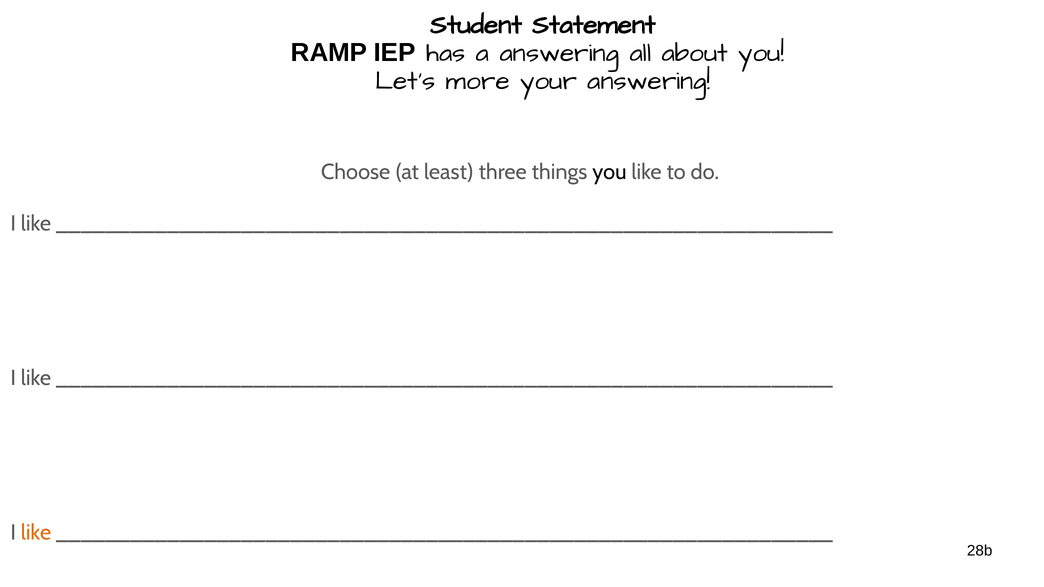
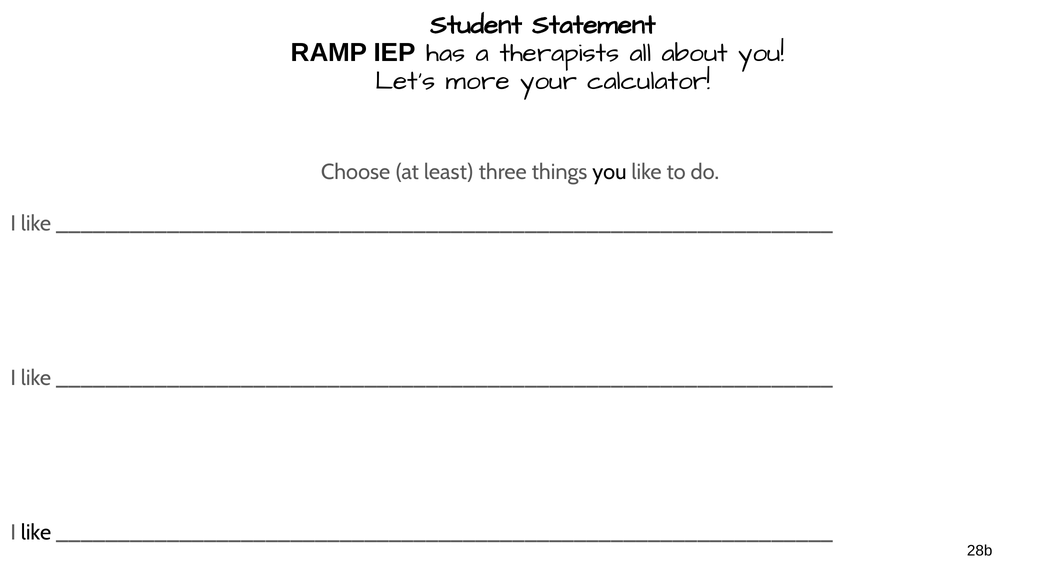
a answering: answering -> therapists (559, 53)
your answering: answering -> calculator (649, 81)
like colour: orange -> black (36, 533)
